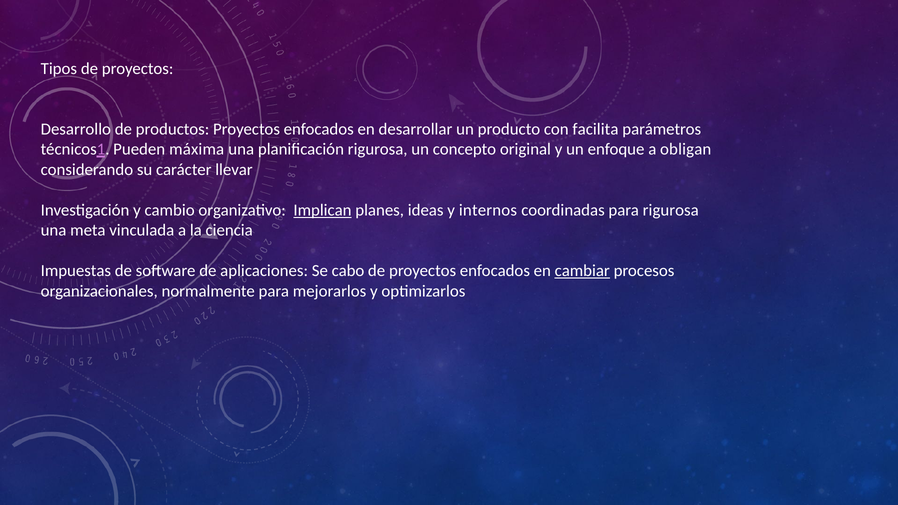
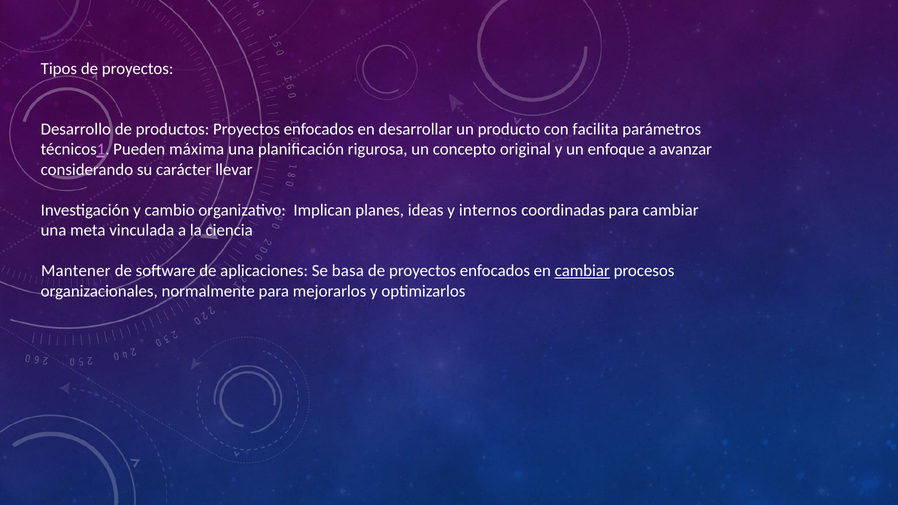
obligan: obligan -> avanzar (686, 149)
Implican underline: present -> none (322, 210)
para rigurosa: rigurosa -> cambiar (671, 210)
Impuestas: Impuestas -> Mantener (76, 271)
cabo: cabo -> basa (348, 271)
